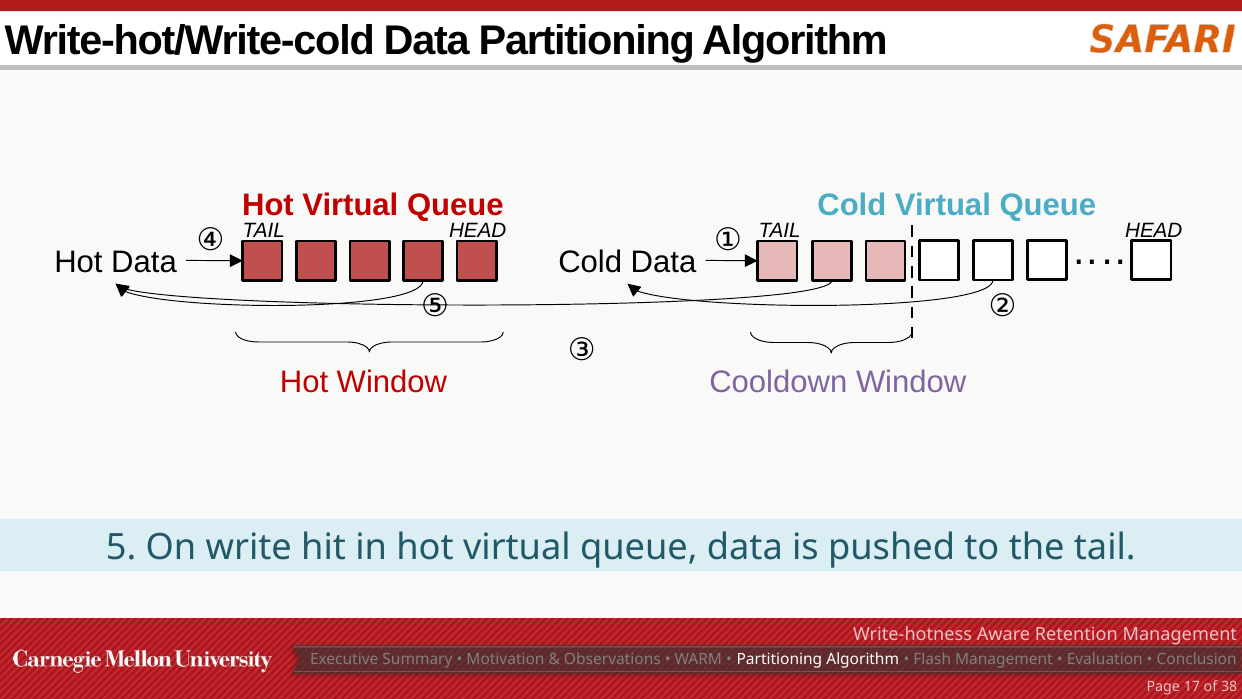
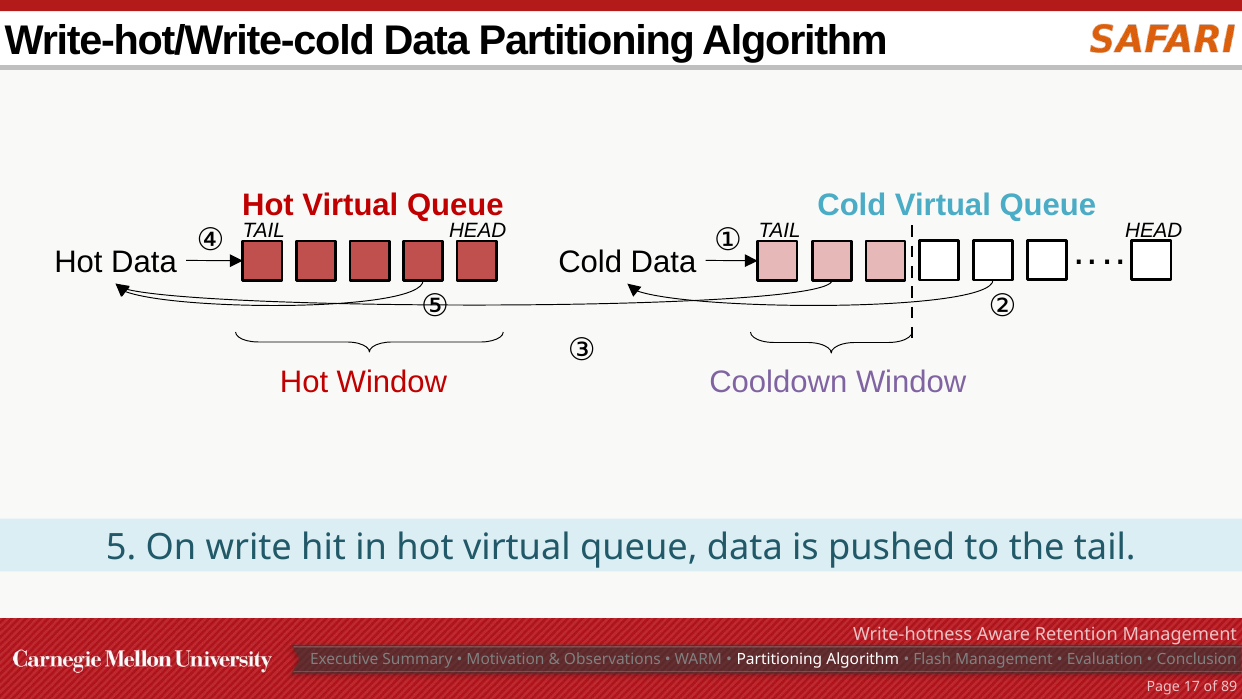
38: 38 -> 89 (1229, 686)
